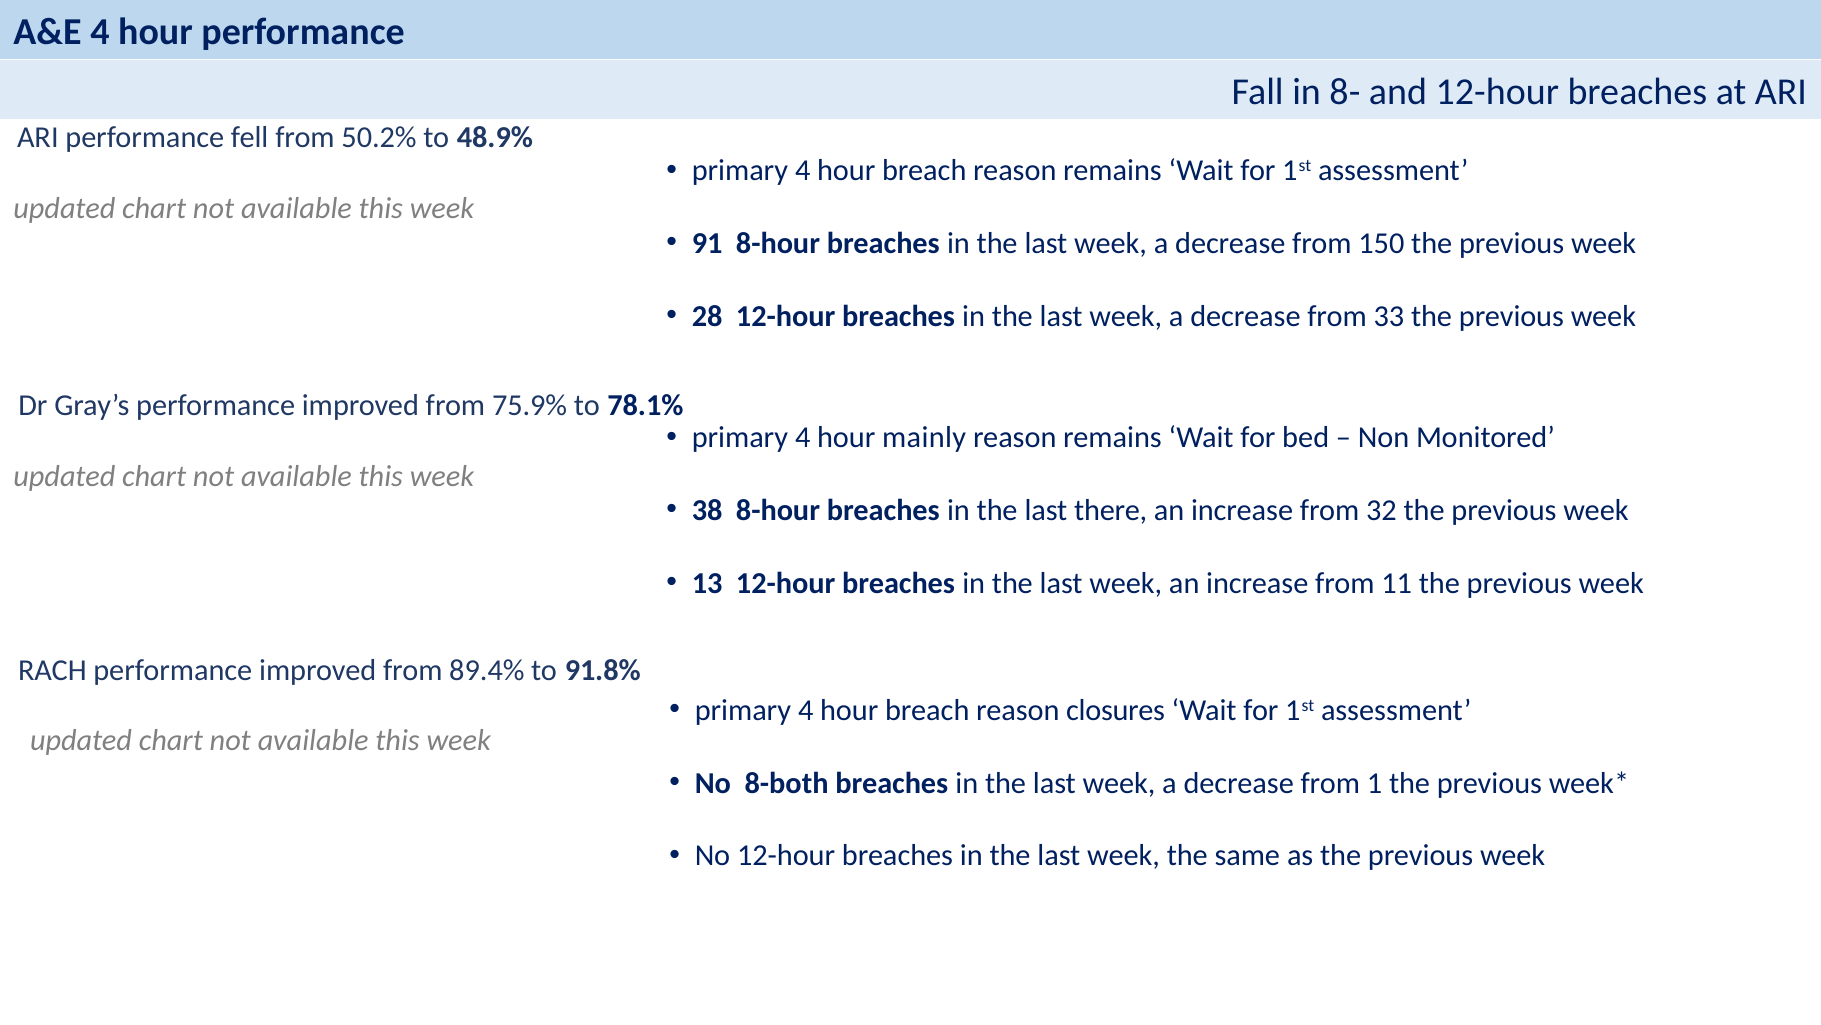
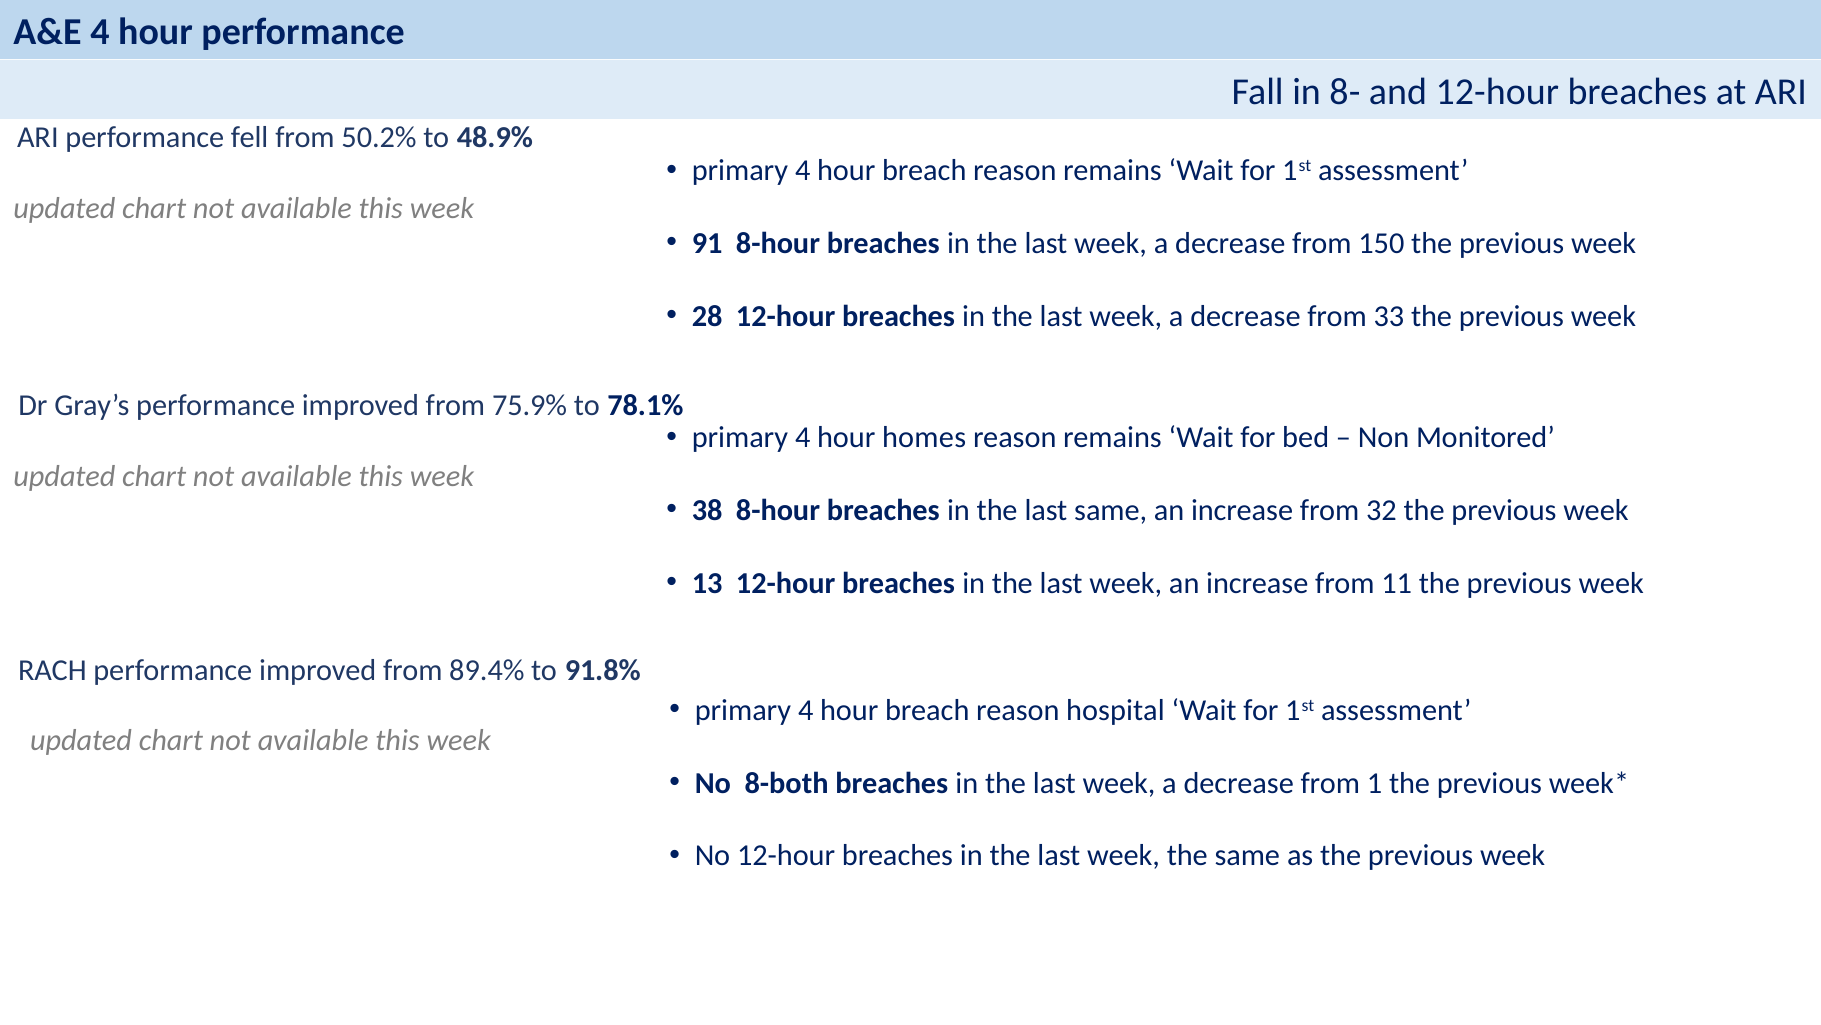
mainly: mainly -> homes (924, 438)
last there: there -> same (1111, 510)
closures: closures -> hospital (1115, 710)
